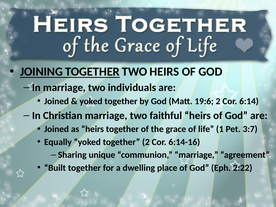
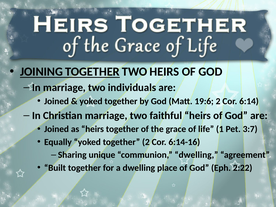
communion marriage: marriage -> dwelling (196, 155)
